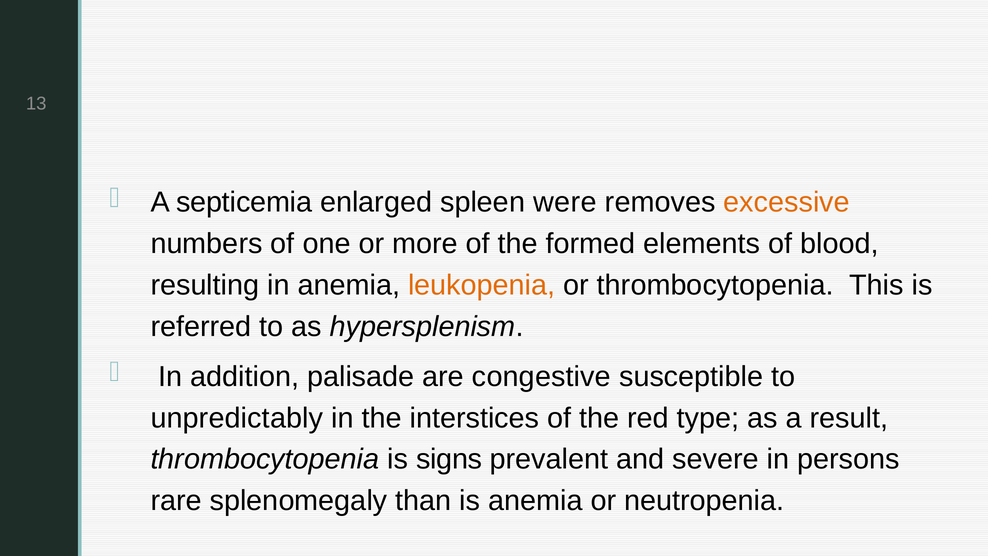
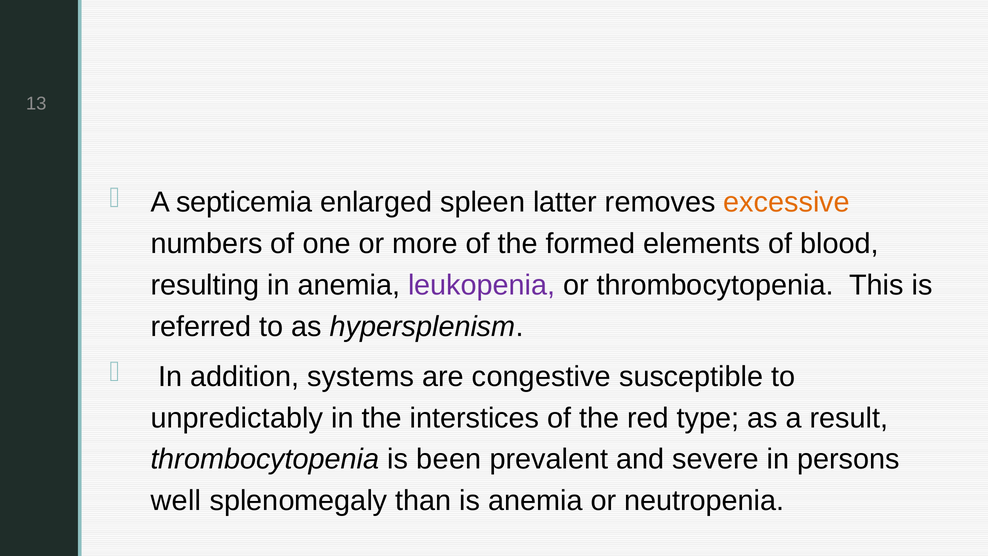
were: were -> latter (565, 202)
leukopenia colour: orange -> purple (482, 285)
palisade: palisade -> systems (361, 376)
signs: signs -> been (449, 459)
rare: rare -> well (176, 501)
